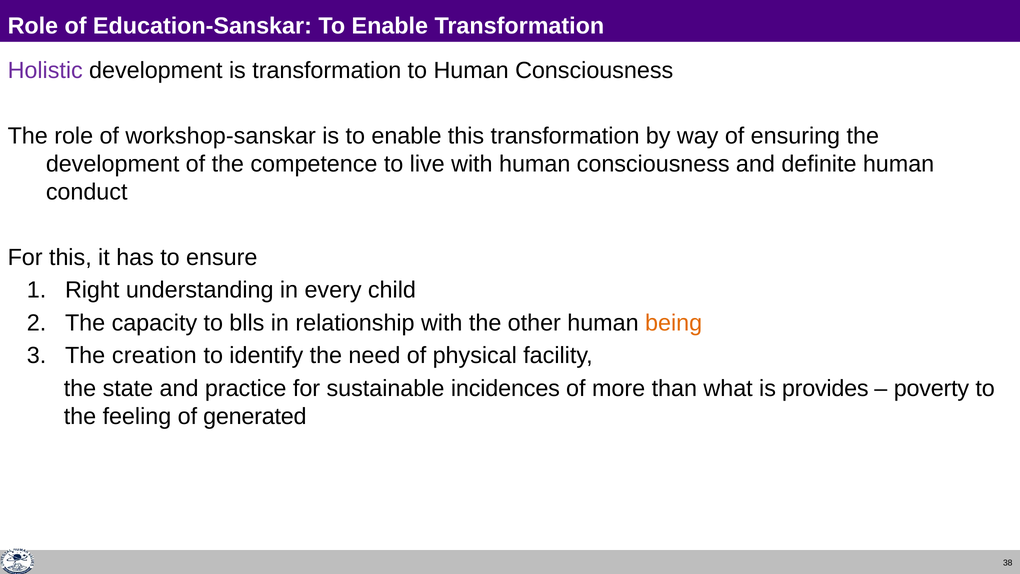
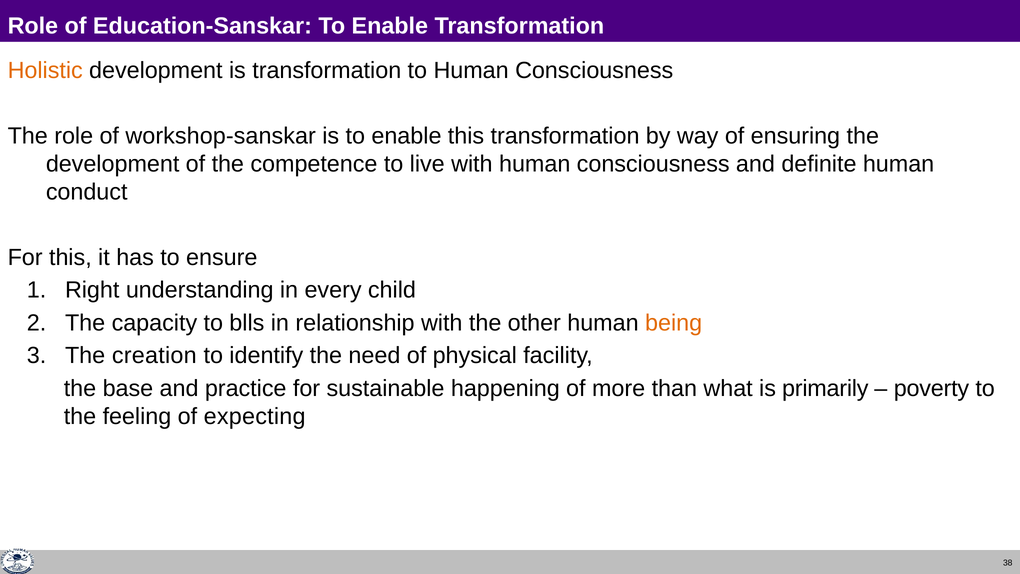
Holistic colour: purple -> orange (45, 70)
state: state -> base (128, 388)
incidences: incidences -> happening (505, 388)
provides: provides -> primarily (825, 388)
generated: generated -> expecting (255, 416)
